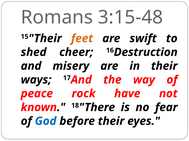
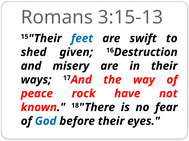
3:15-48: 3:15-48 -> 3:15-13 (130, 17)
feet colour: orange -> blue (82, 39)
cheer: cheer -> given (76, 52)
